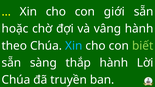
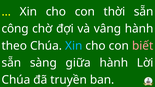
giới: giới -> thời (114, 12)
hoặc: hoặc -> công (15, 29)
biết colour: light green -> pink (143, 46)
thắp: thắp -> giữa (78, 63)
